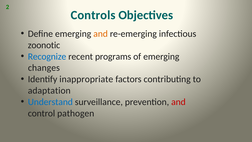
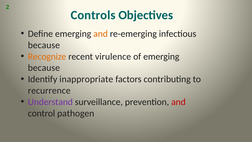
zoonotic: zoonotic -> because (44, 45)
Recognize colour: blue -> orange (47, 56)
programs: programs -> virulence (113, 56)
changes: changes -> because (44, 68)
adaptation: adaptation -> recurrence (49, 90)
Understand colour: blue -> purple (50, 102)
